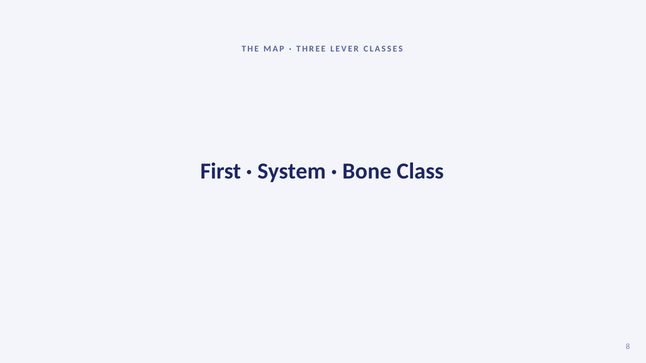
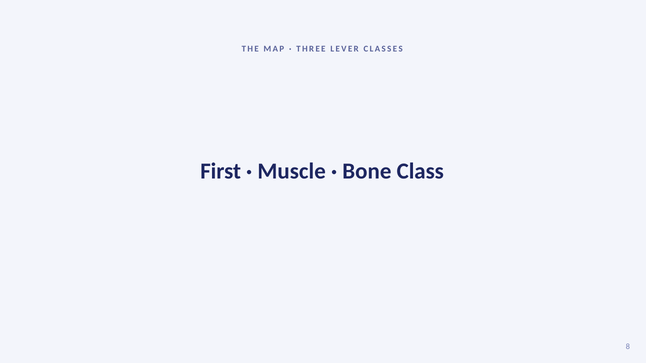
System: System -> Muscle (292, 171)
